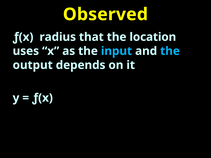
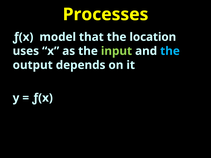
Observed: Observed -> Processes (106, 14)
radius: radius -> model (58, 37)
input colour: light blue -> light green (116, 51)
